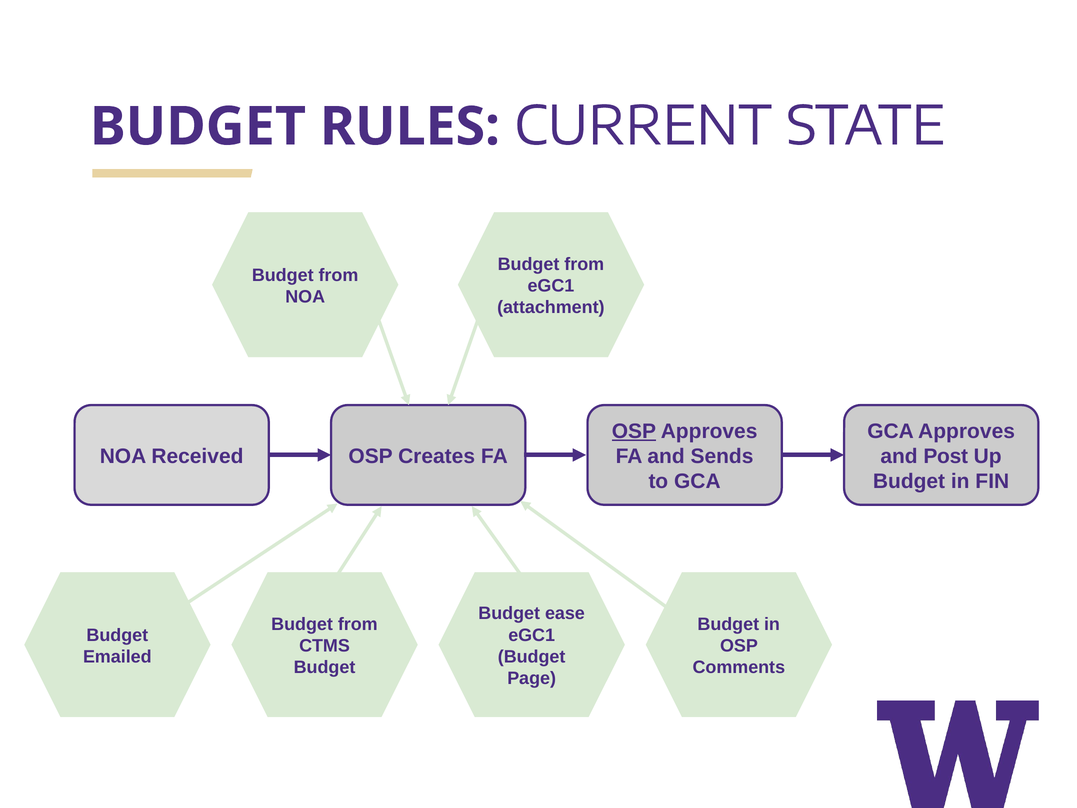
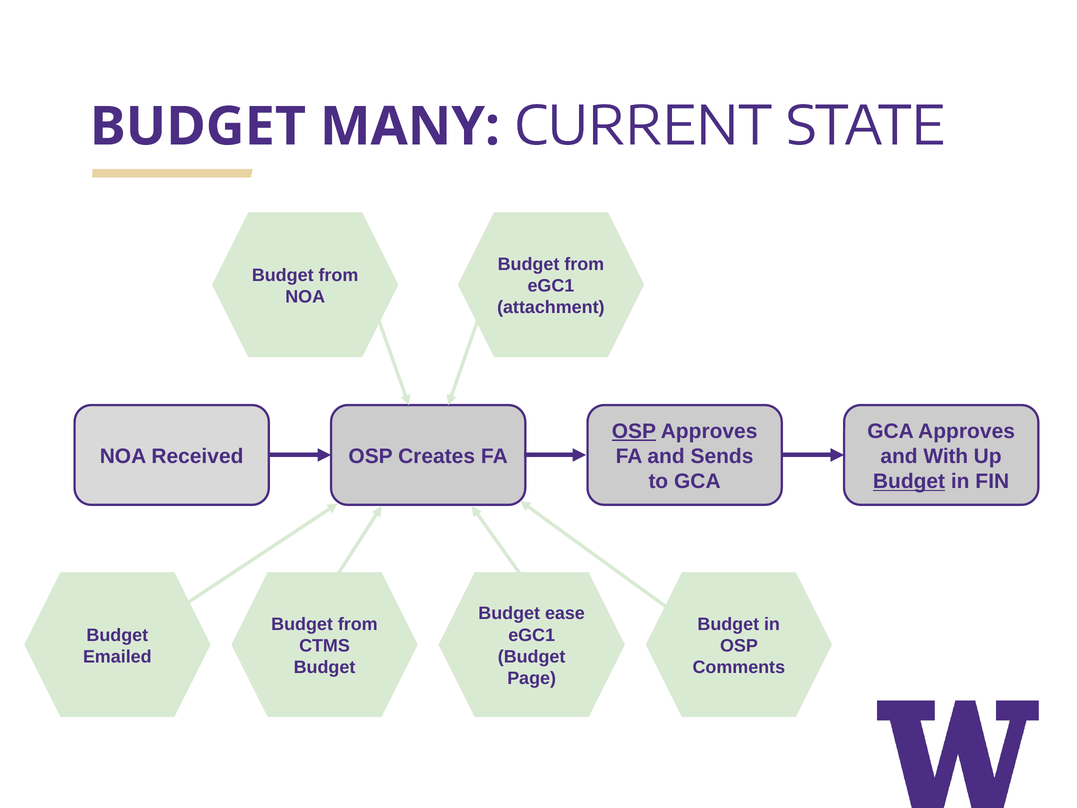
RULES: RULES -> MANY (410, 127)
Post: Post -> With (946, 456)
Budget underline: none -> present (909, 481)
